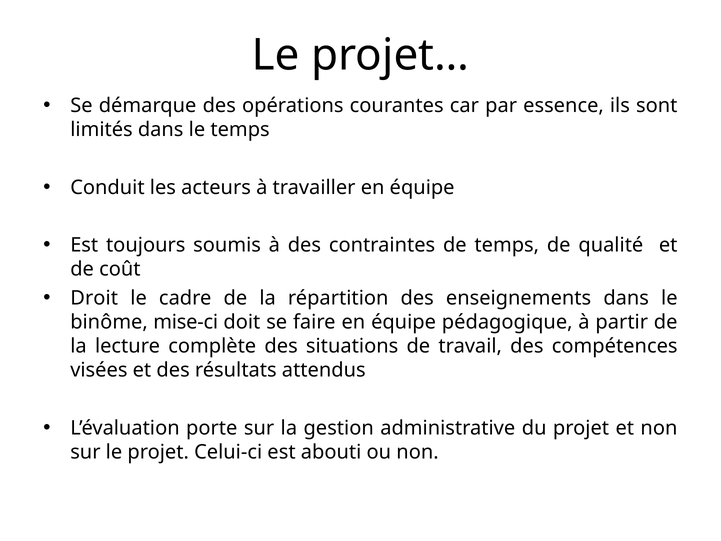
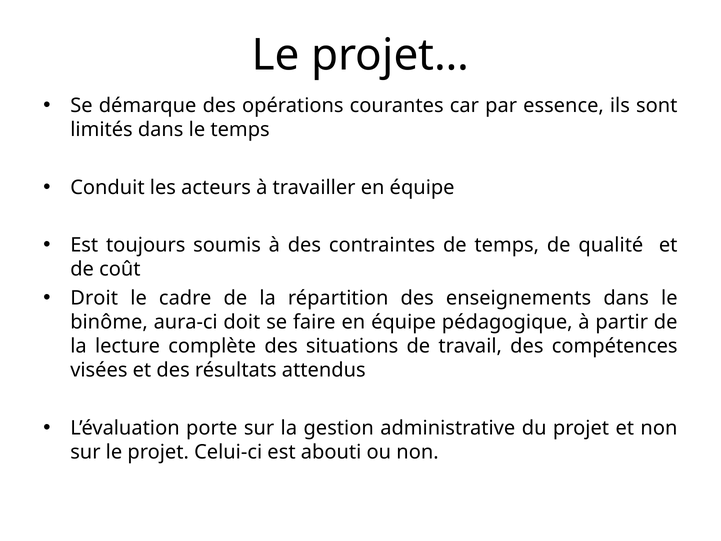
mise-ci: mise-ci -> aura-ci (186, 322)
